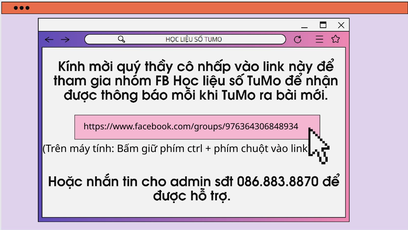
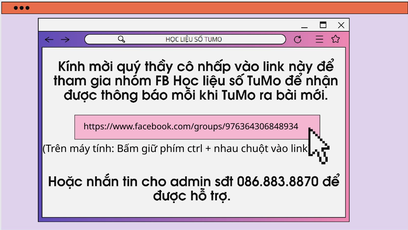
phím: phím -> nhau (226, 149)
